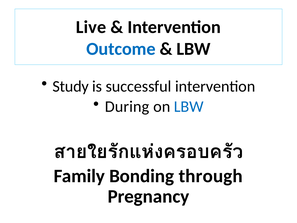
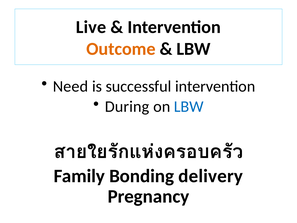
Outcome colour: blue -> orange (121, 49)
Study: Study -> Need (70, 86)
through: through -> delivery (211, 176)
